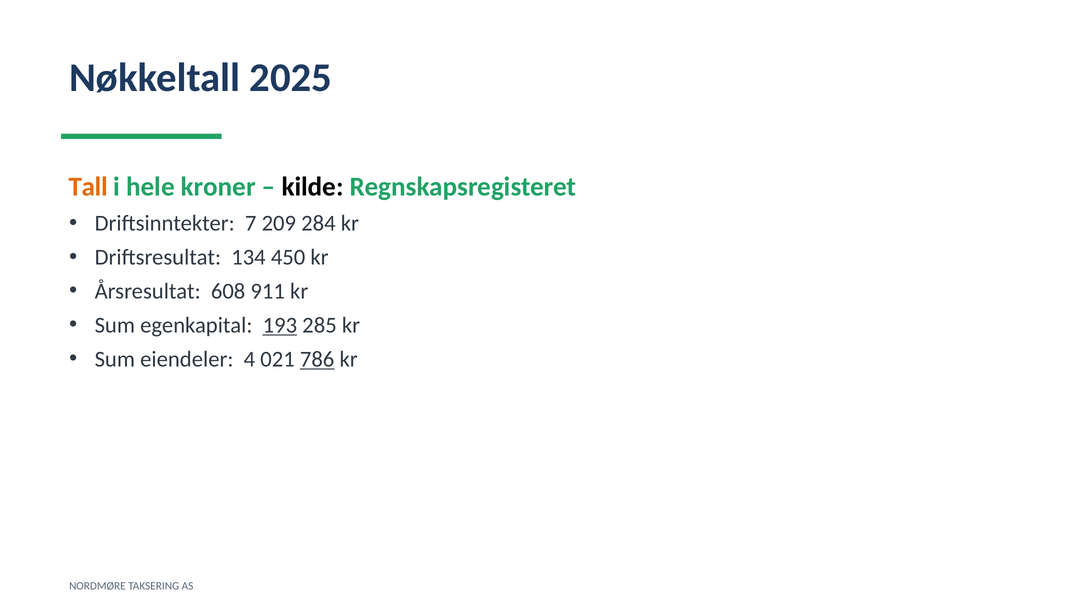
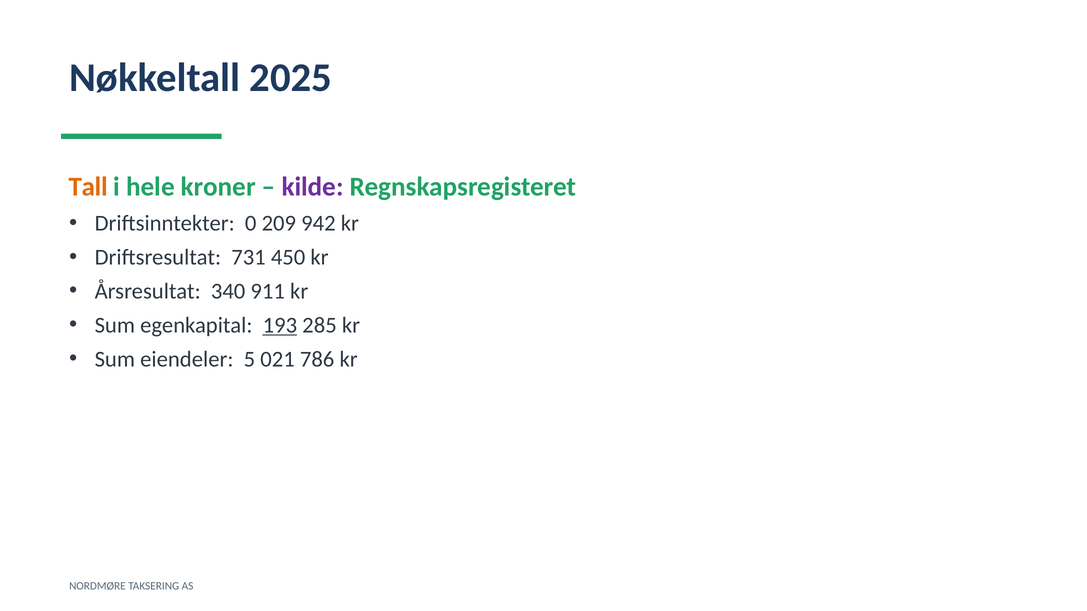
kilde colour: black -> purple (313, 187)
7: 7 -> 0 (251, 224)
284: 284 -> 942 (318, 224)
134: 134 -> 731 (248, 258)
608: 608 -> 340 (228, 291)
4: 4 -> 5 (249, 359)
786 underline: present -> none (317, 359)
